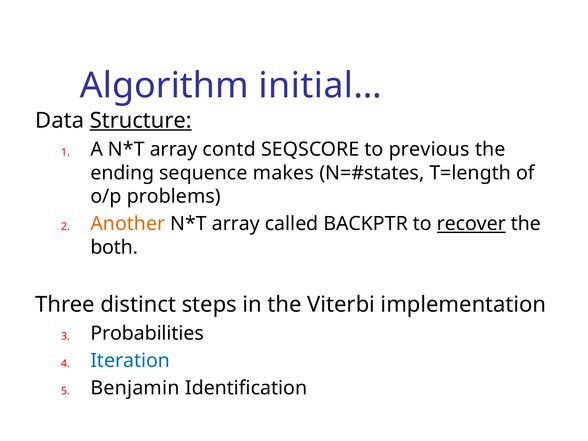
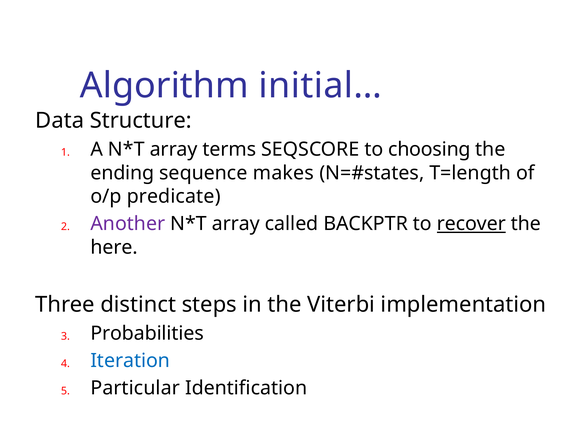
Structure underline: present -> none (141, 121)
contd: contd -> terms (229, 149)
previous: previous -> choosing (429, 149)
problems: problems -> predicate (174, 196)
Another colour: orange -> purple (128, 224)
both: both -> here (114, 247)
Benjamin: Benjamin -> Particular (135, 388)
